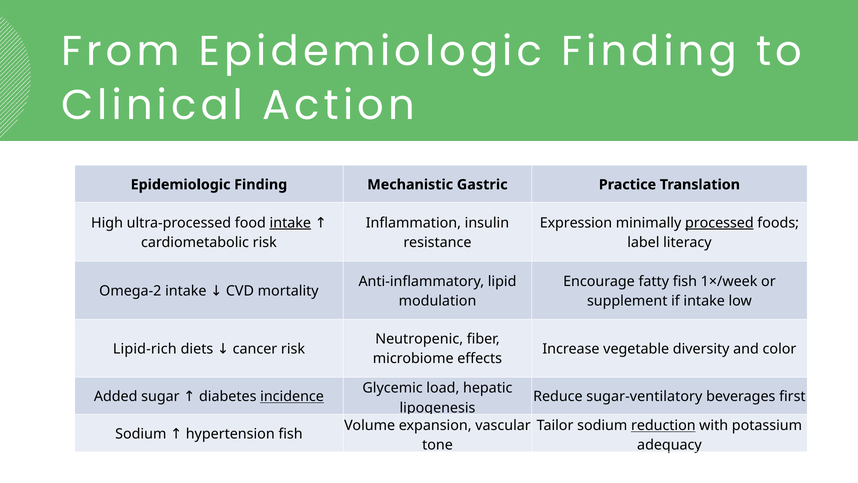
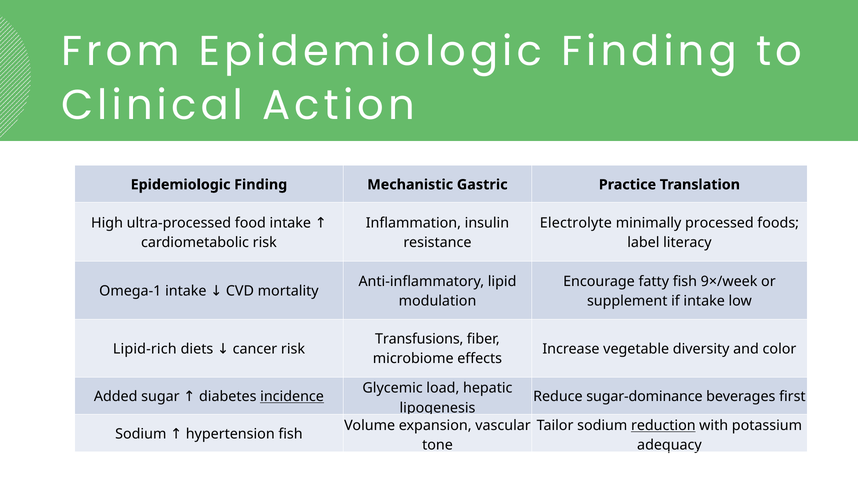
intake underline: present -> none (290, 223)
Expression: Expression -> Electrolyte (576, 223)
processed underline: present -> none (719, 223)
1×/week: 1×/week -> 9×/week (729, 281)
Omega-2: Omega-2 -> Omega-1 (130, 291)
Neutropenic: Neutropenic -> Transfusions (419, 339)
sugar-ventilatory: sugar-ventilatory -> sugar-dominance (644, 396)
